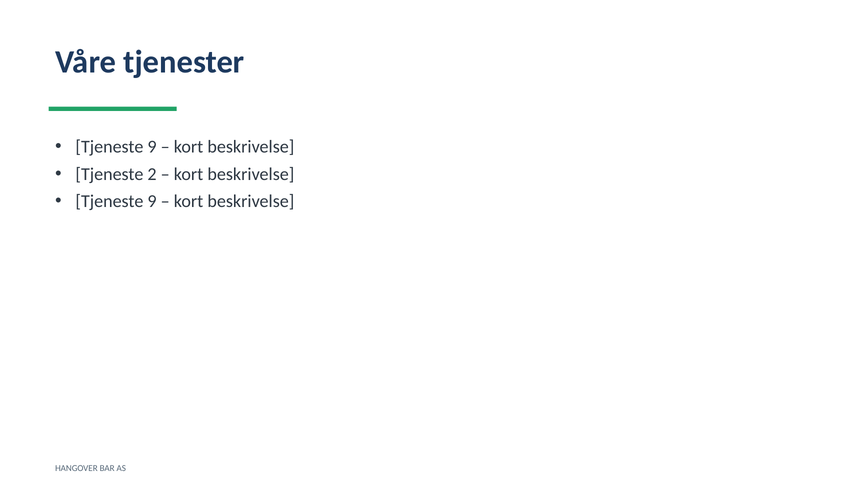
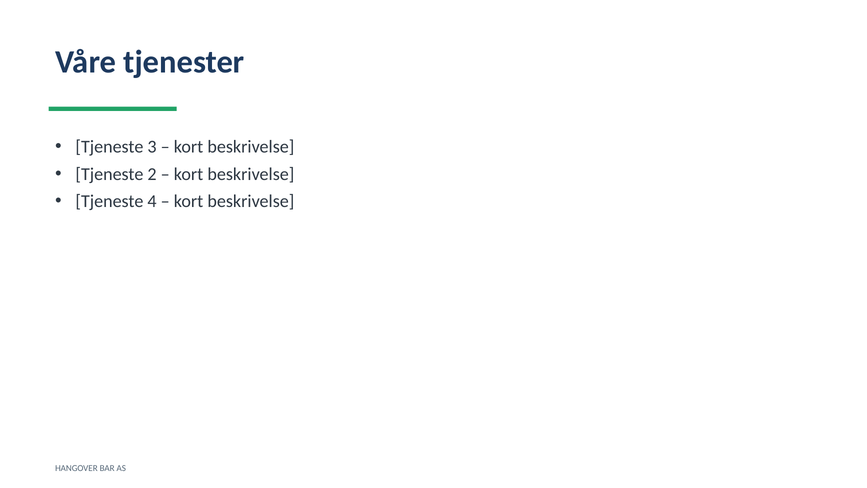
9: 9 -> 3 (152, 147)
9: 9 -> 4 (152, 201)
